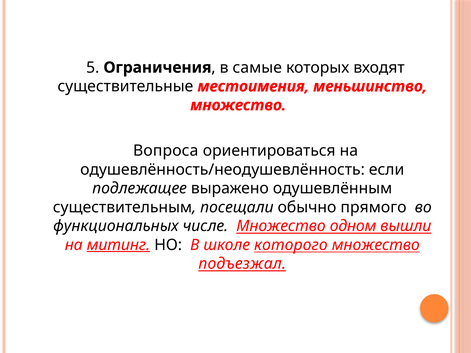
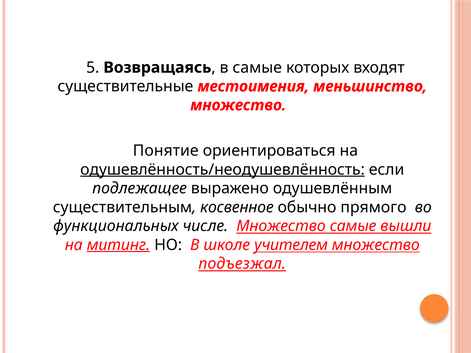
Ограничения: Ограничения -> Возвращаясь (157, 68)
Вопроса: Вопроса -> Понятие (166, 151)
одушевлённость/неодушевлённость underline: none -> present (223, 170)
посещали: посещали -> косвенное (237, 207)
Множество одном: одном -> самые (353, 226)
которого: которого -> учителем (291, 245)
